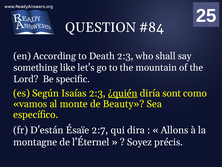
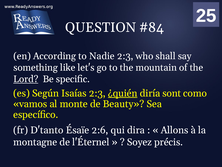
Death: Death -> Nadie (102, 56)
Lord underline: none -> present (26, 79)
D'están: D'están -> D'tanto (47, 130)
2:7: 2:7 -> 2:6 (100, 130)
